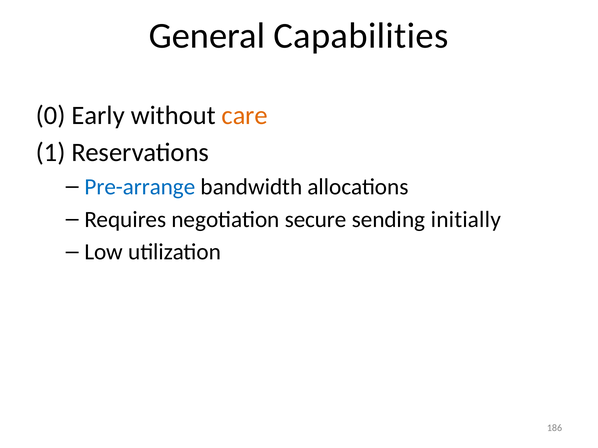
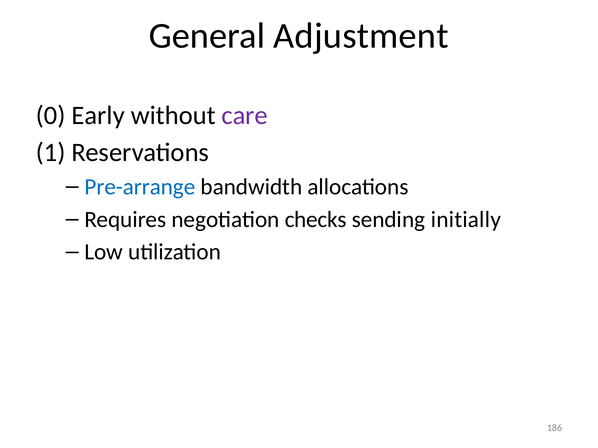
Capabilities: Capabilities -> Adjustment (361, 36)
care colour: orange -> purple (245, 115)
secure: secure -> checks (316, 220)
